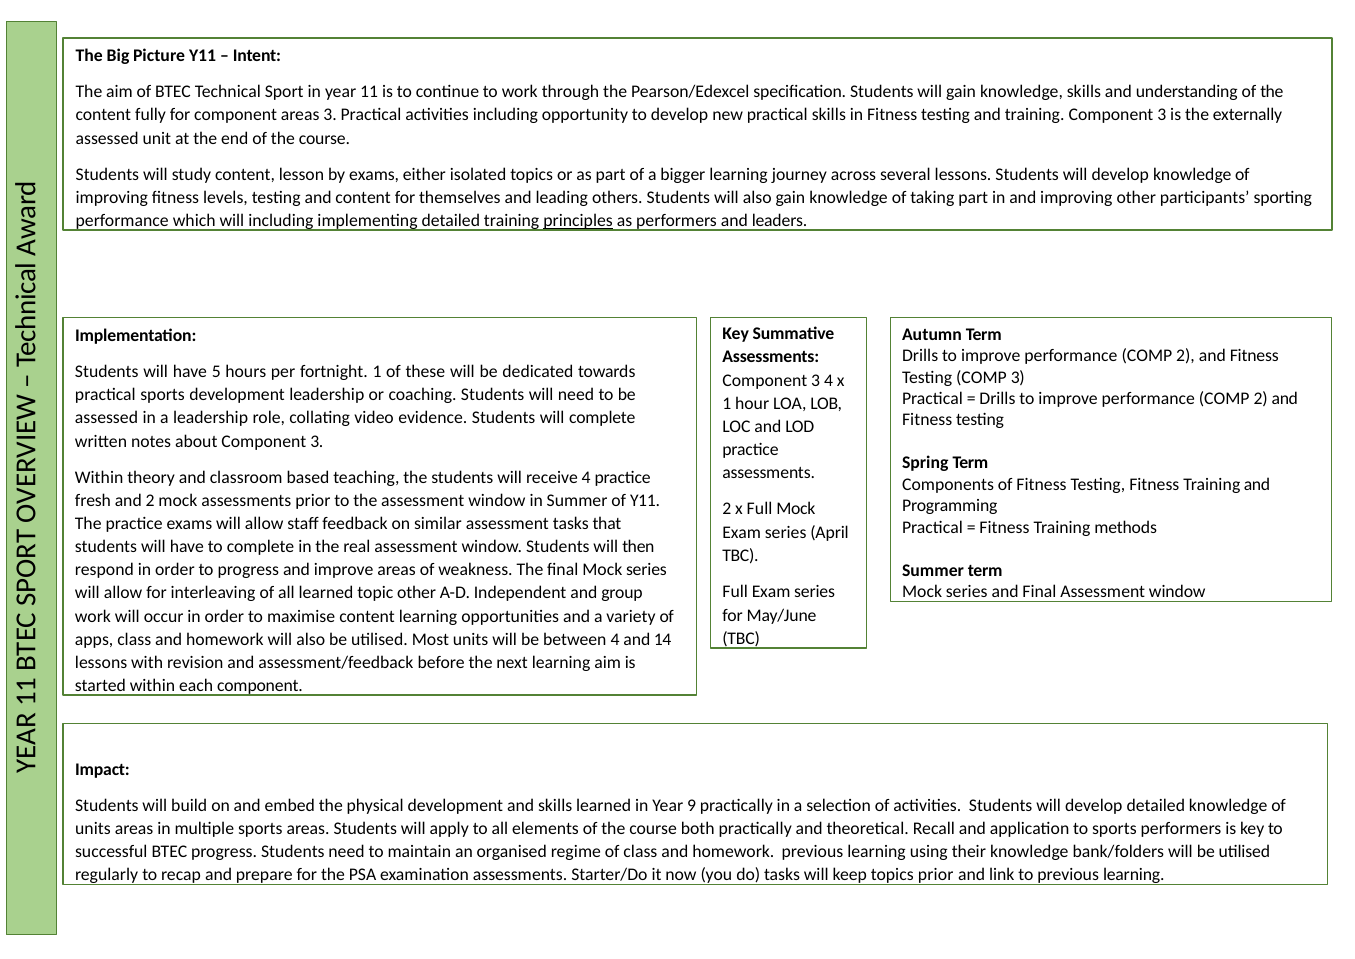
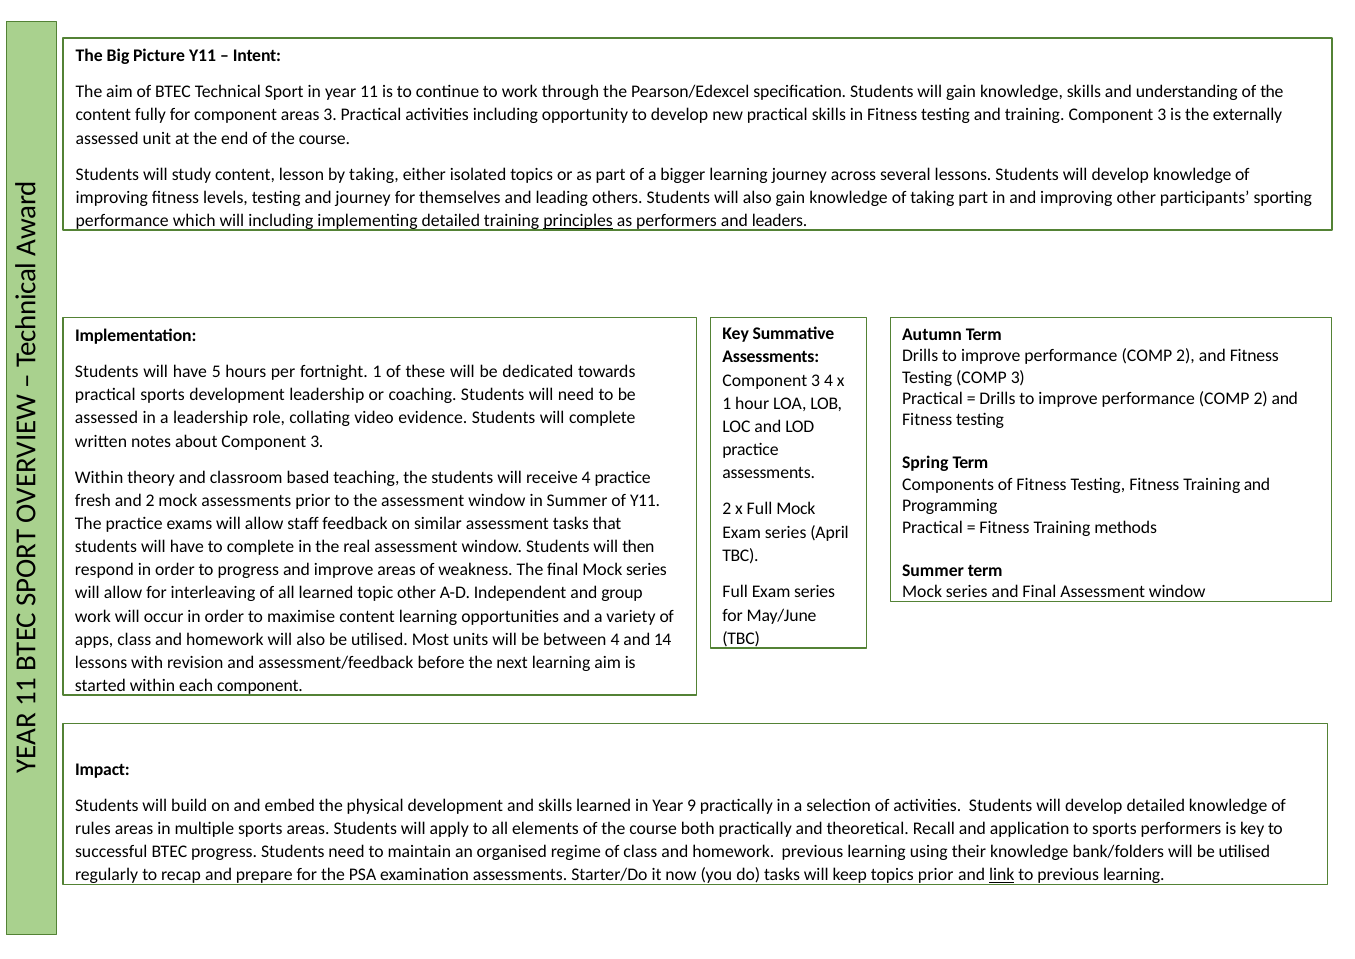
by exams: exams -> taking (374, 174)
and content: content -> journey (363, 197)
units: units -> rules (93, 828)
link underline: none -> present (1002, 874)
